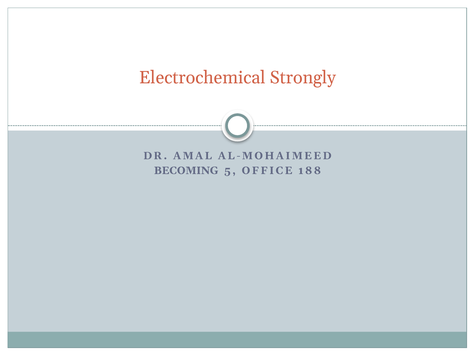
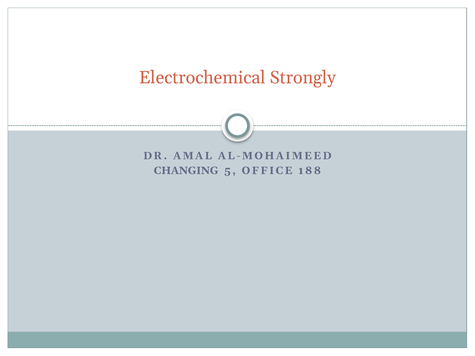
BECOMING: BECOMING -> CHANGING (186, 171)
